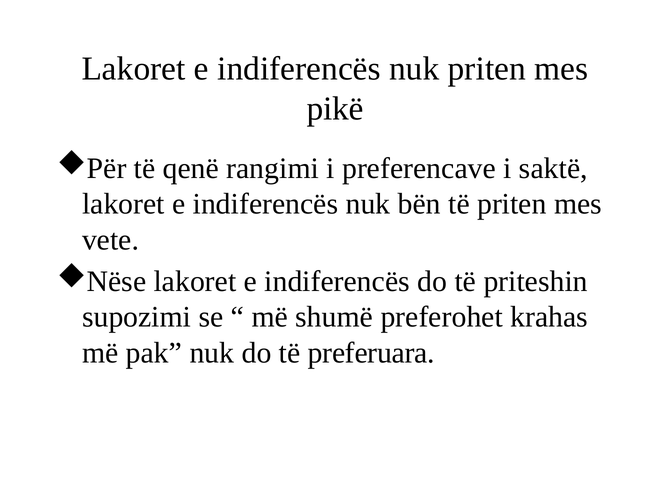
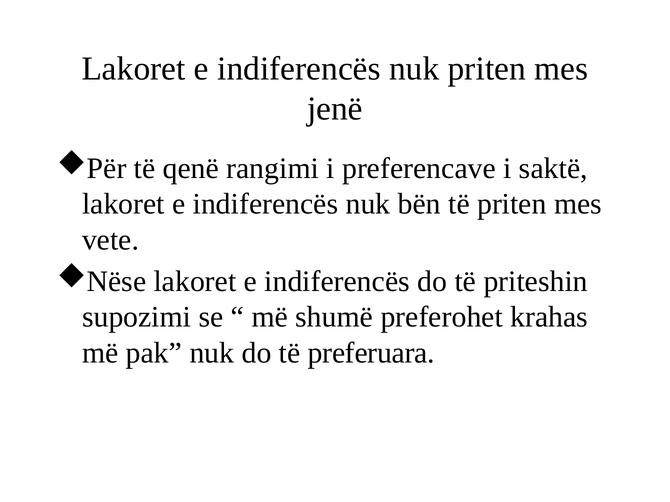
pikë: pikë -> jenë (335, 109)
